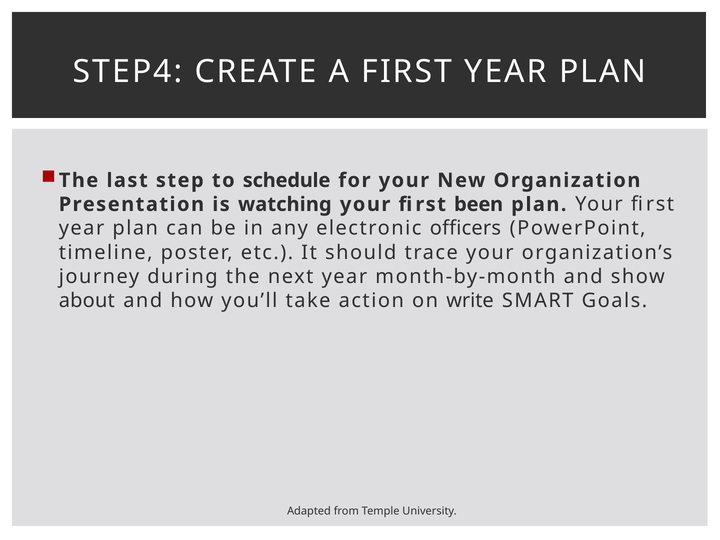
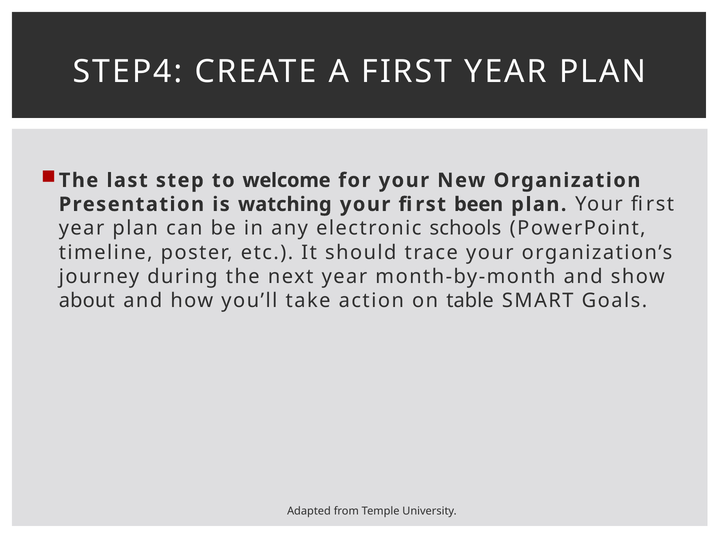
schedule: schedule -> welcome (287, 180)
officers: officers -> schools (465, 228)
write: write -> table (470, 300)
